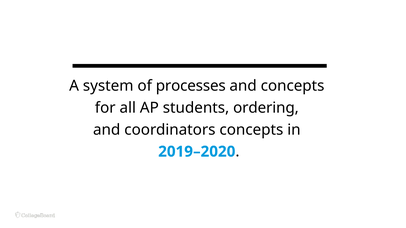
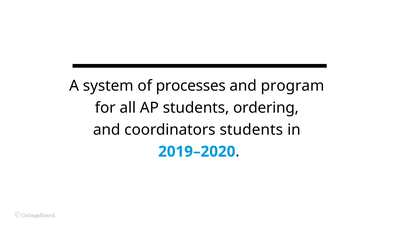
and concepts: concepts -> program (293, 86)
coordinators concepts: concepts -> students (251, 130)
